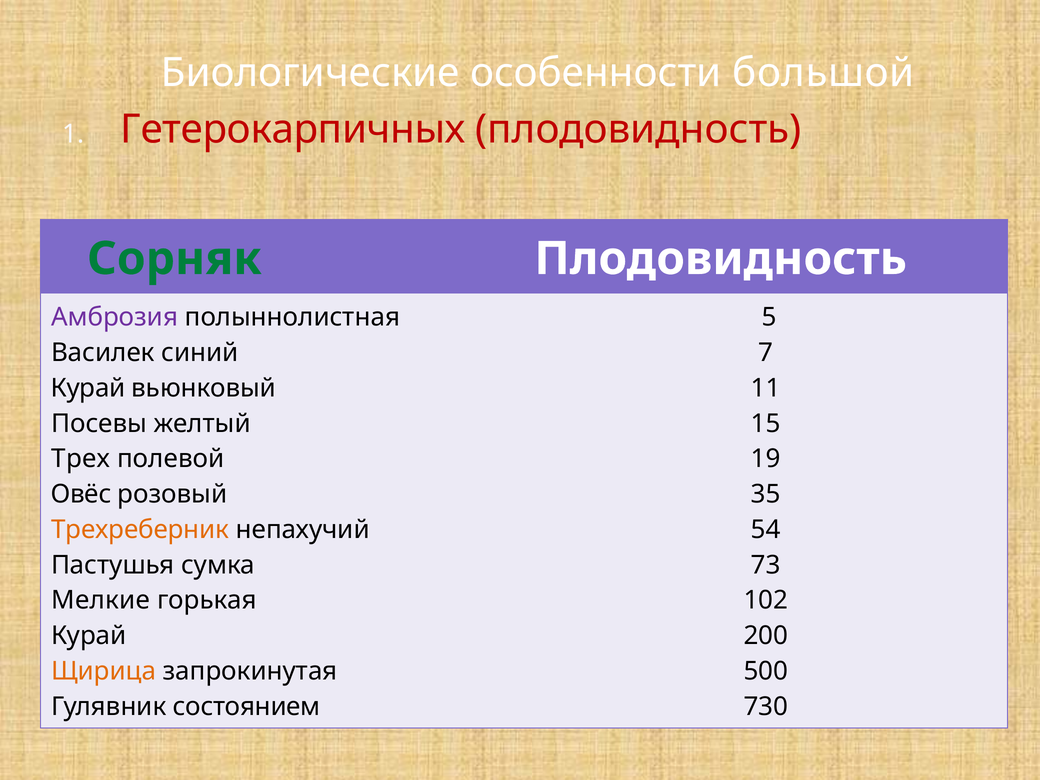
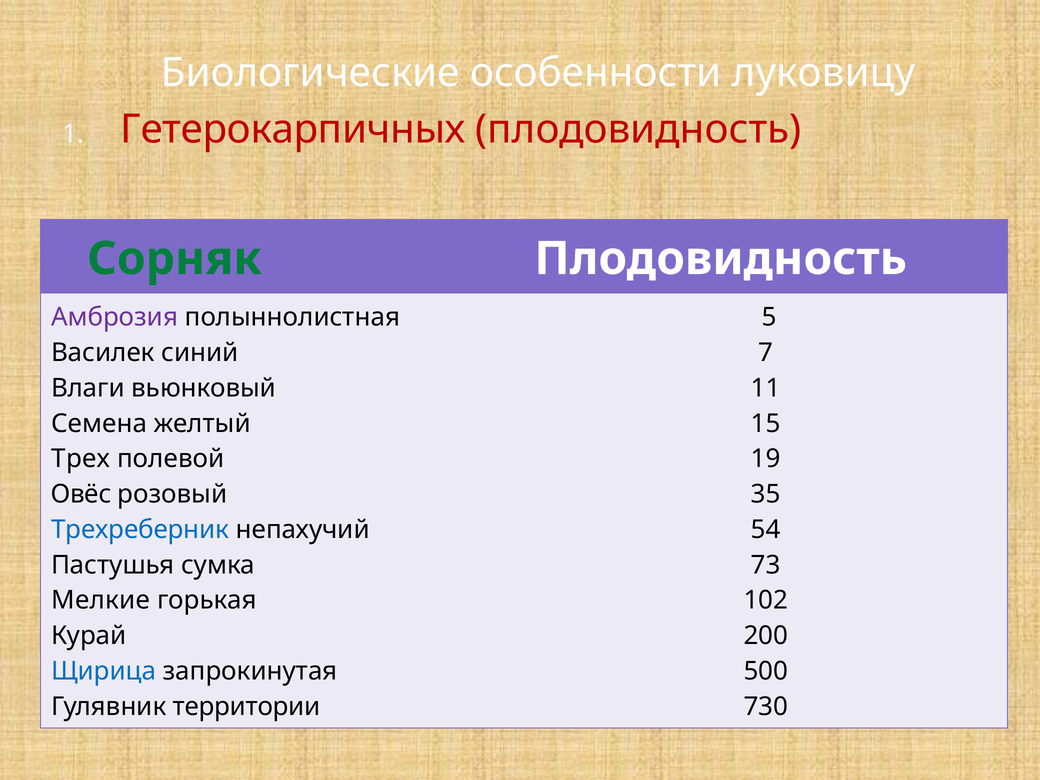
большой: большой -> луковицу (824, 73)
Курай: Курай -> Влаги (88, 388)
Посевы: Посевы -> Семена (99, 423)
Трехреберник colour: orange -> blue (140, 530)
Щирица colour: orange -> blue (104, 671)
состоянием: состоянием -> территории (247, 706)
